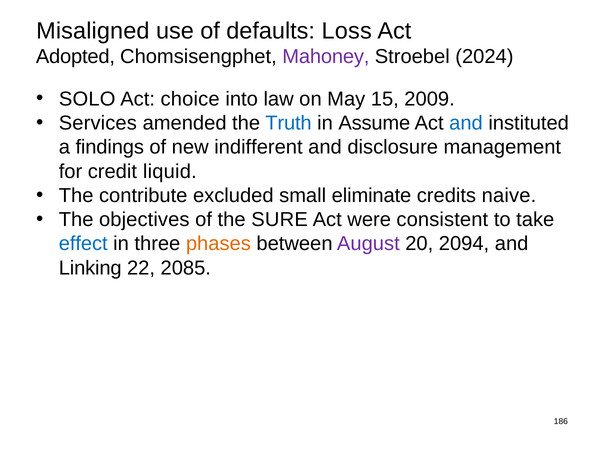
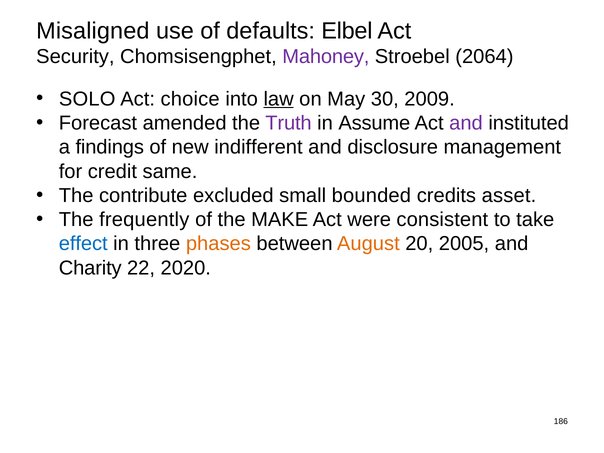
Loss: Loss -> Elbel (347, 31)
Adopted: Adopted -> Security (75, 57)
2024: 2024 -> 2064 (484, 57)
law underline: none -> present (279, 99)
15: 15 -> 30 (385, 99)
Services: Services -> Forecast (98, 123)
Truth colour: blue -> purple (289, 123)
and colour: blue -> purple (466, 123)
liquid: liquid -> same (170, 171)
eliminate: eliminate -> bounded (371, 196)
naive: naive -> asset (509, 196)
objectives: objectives -> frequently (144, 220)
SURE: SURE -> MAKE (280, 220)
August colour: purple -> orange (368, 244)
2094: 2094 -> 2005 (464, 244)
Linking: Linking -> Charity (90, 268)
2085: 2085 -> 2020 (186, 268)
